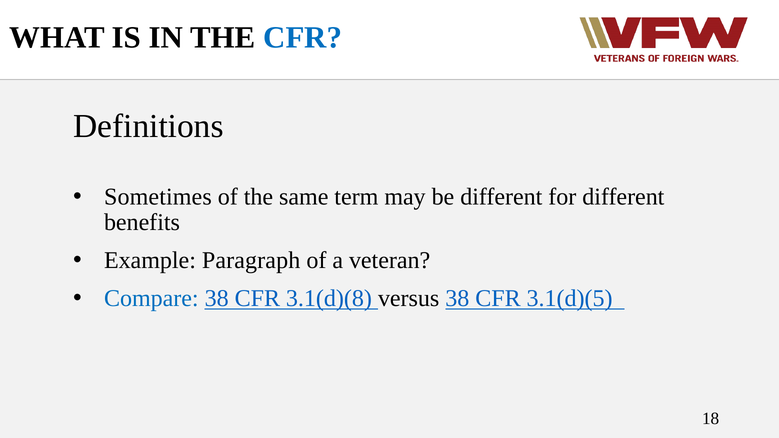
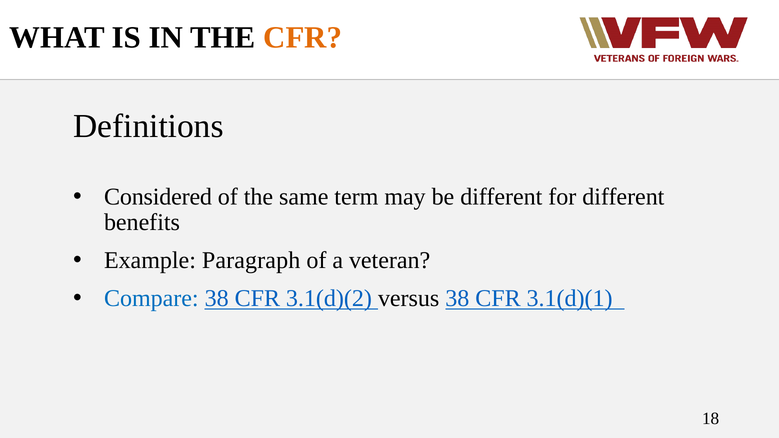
CFR colour: blue -> orange (303, 37)
Sometimes: Sometimes -> Considered (158, 197)
3.1(d)(8: 3.1(d)(8 -> 3.1(d)(2 (329, 298)
3.1(d)(5: 3.1(d)(5 -> 3.1(d)(1 (570, 298)
